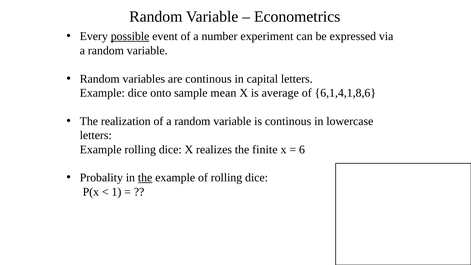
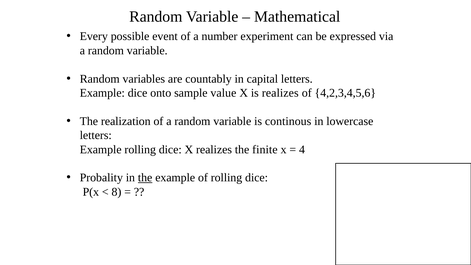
Econometrics: Econometrics -> Mathematical (297, 17)
possible underline: present -> none (130, 36)
are continous: continous -> countably (208, 79)
mean: mean -> value (223, 93)
is average: average -> realizes (280, 93)
6,1,4,1,8,6: 6,1,4,1,8,6 -> 4,2,3,4,5,6 (345, 93)
6: 6 -> 4 (302, 149)
1: 1 -> 8 (116, 192)
